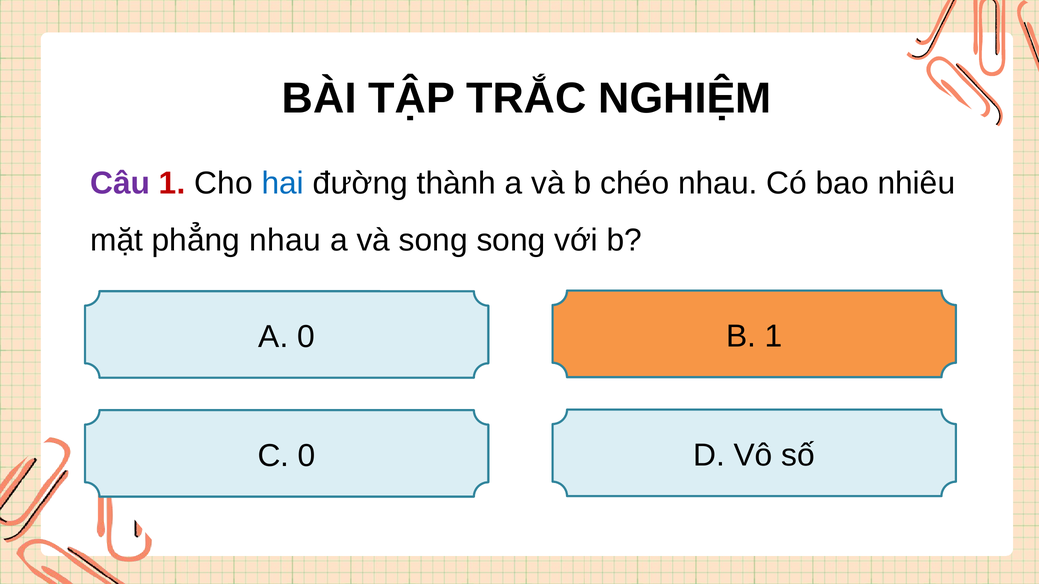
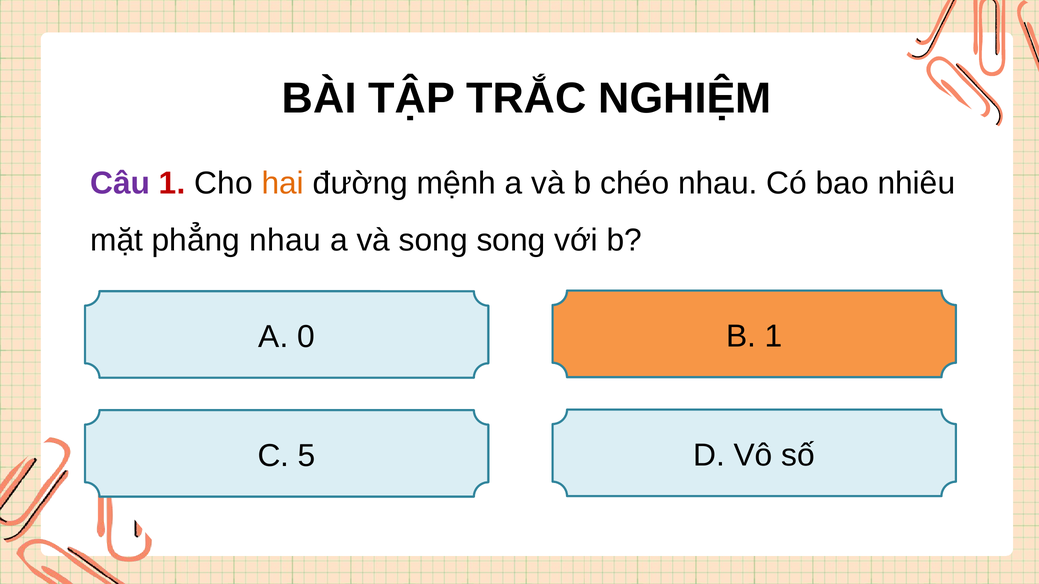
hai colour: blue -> orange (283, 183)
thành: thành -> mệnh (456, 183)
C 0: 0 -> 5 (307, 456)
